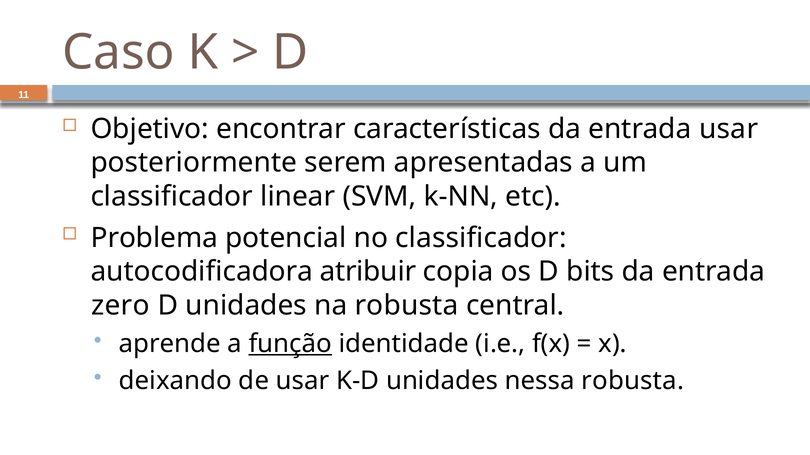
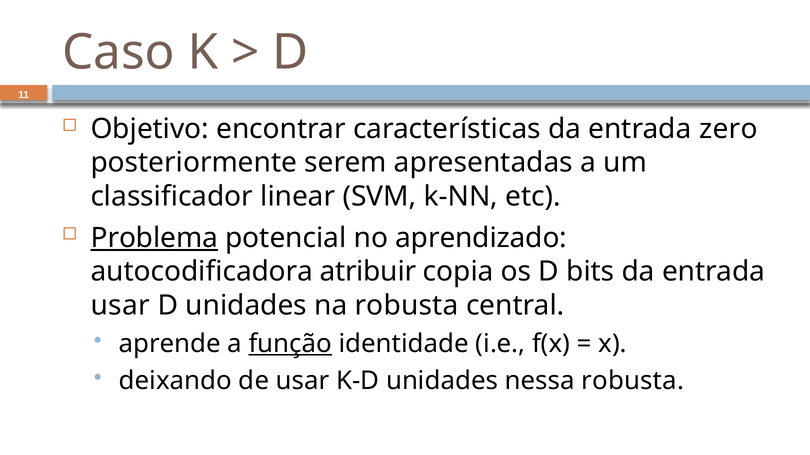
entrada usar: usar -> zero (729, 129)
Problema underline: none -> present (154, 238)
no classificador: classificador -> aprendizado (481, 238)
zero: zero -> usar (120, 306)
